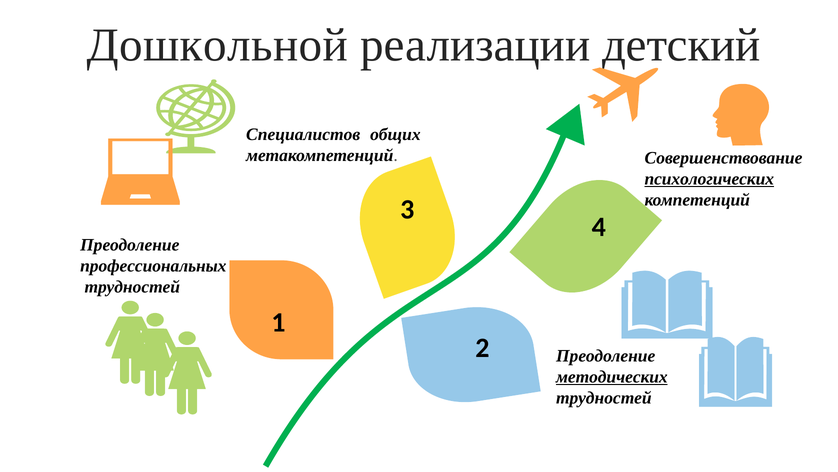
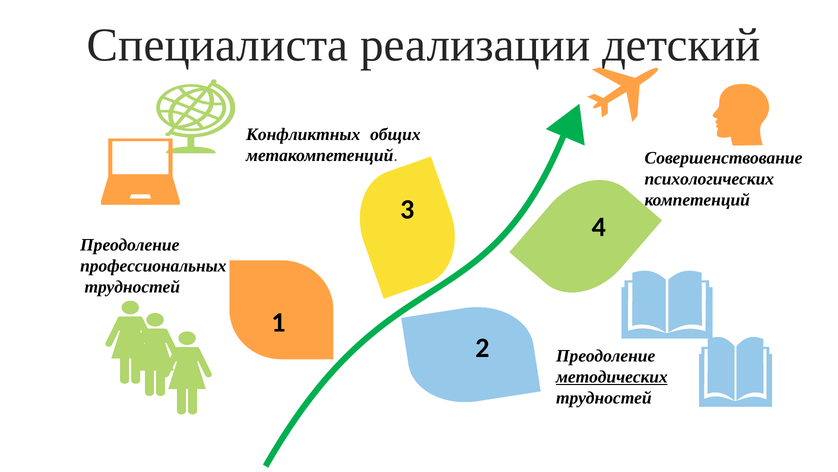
Дошкольной: Дошкольной -> Специалиста (217, 45)
Специалистов: Специалистов -> Конфликтных (303, 134)
психологических underline: present -> none (709, 179)
